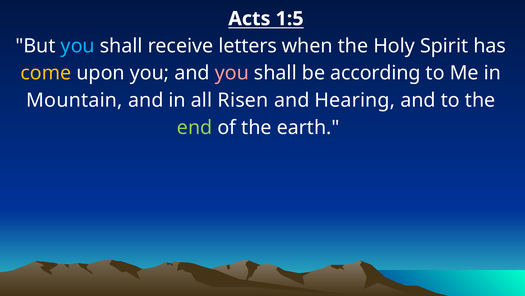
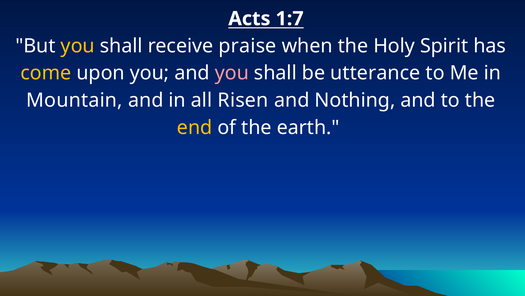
1:5: 1:5 -> 1:7 (290, 19)
you colour: light blue -> yellow (78, 46)
letters: letters -> praise (247, 46)
according: according -> utterance (375, 73)
Hearing: Hearing -> Nothing (355, 100)
end colour: light green -> yellow (195, 127)
